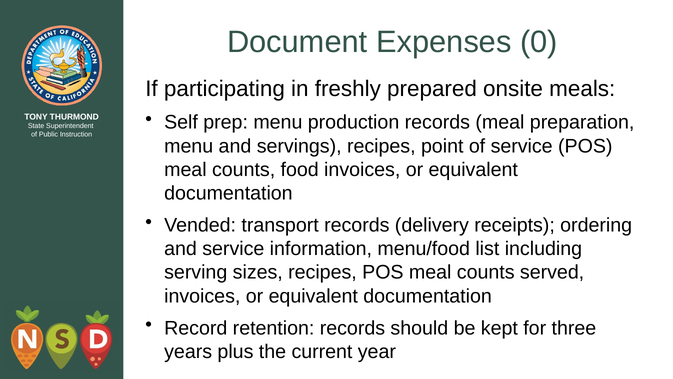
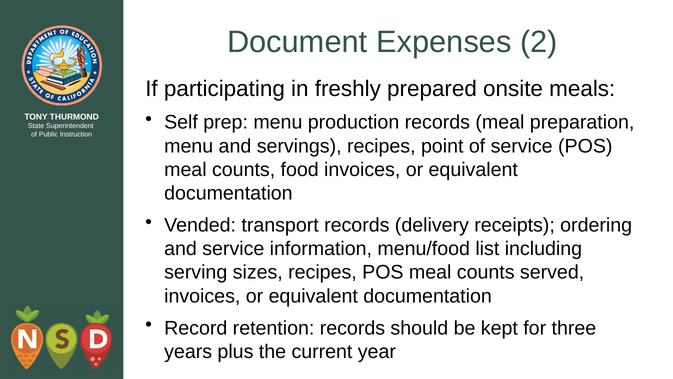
0: 0 -> 2 (539, 42)
